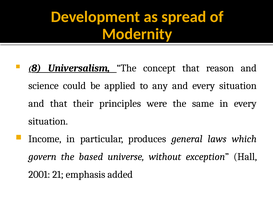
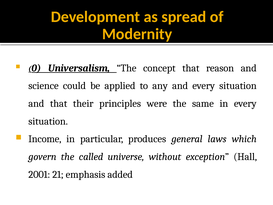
8: 8 -> 0 (36, 68)
based: based -> called (91, 157)
